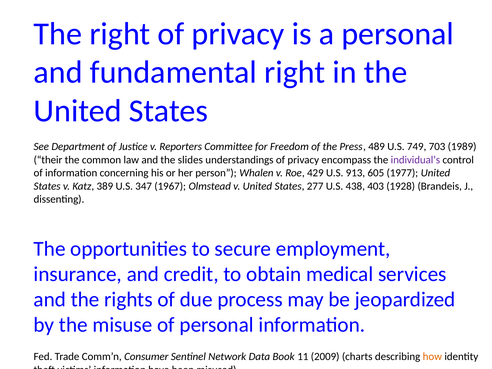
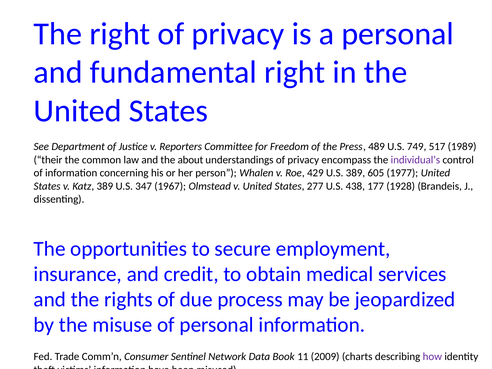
703: 703 -> 517 (437, 147)
slides: slides -> about (190, 160)
U.S 913: 913 -> 389 (355, 173)
403: 403 -> 177 (376, 186)
how colour: orange -> purple (432, 357)
